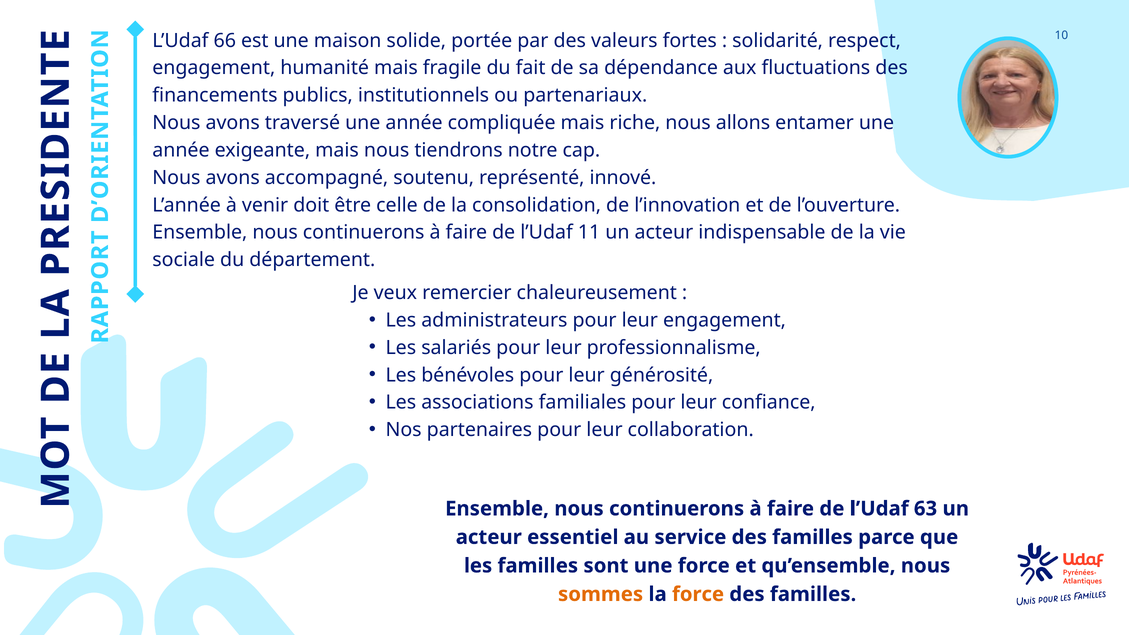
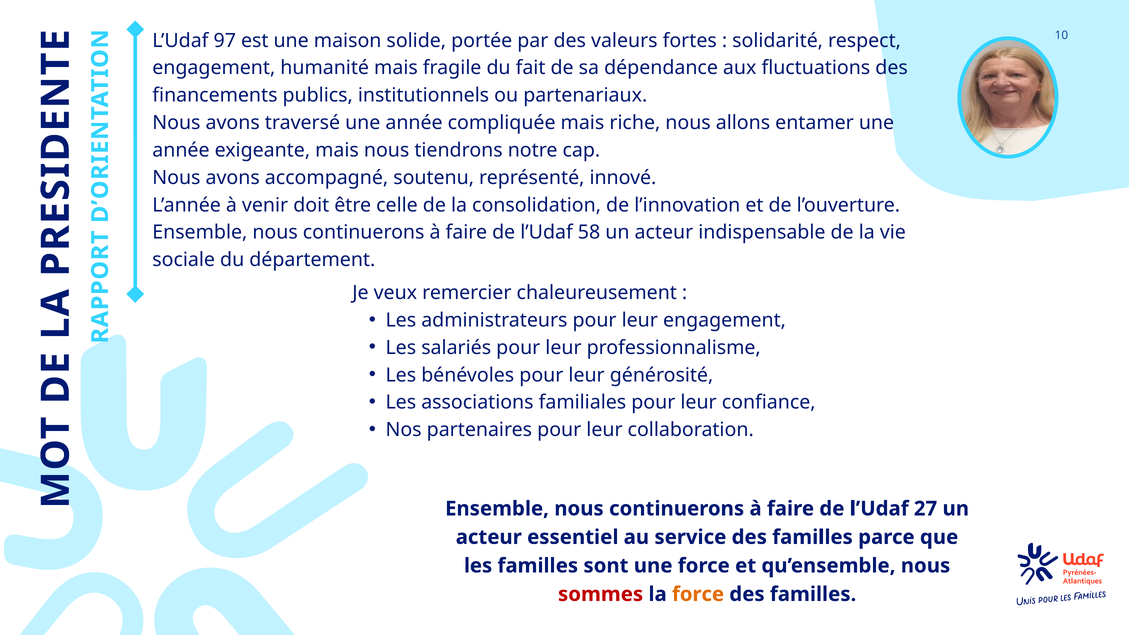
66: 66 -> 97 (225, 41)
11: 11 -> 58 (589, 233)
63: 63 -> 27 (926, 509)
sommes colour: orange -> red (601, 594)
